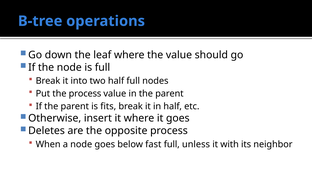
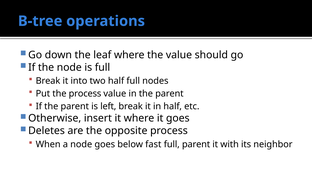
fits: fits -> left (108, 106)
full unless: unless -> parent (196, 144)
